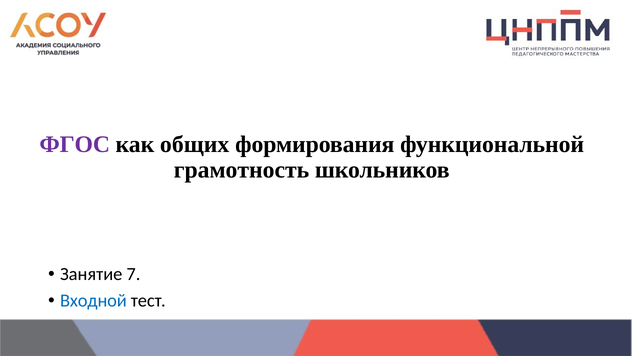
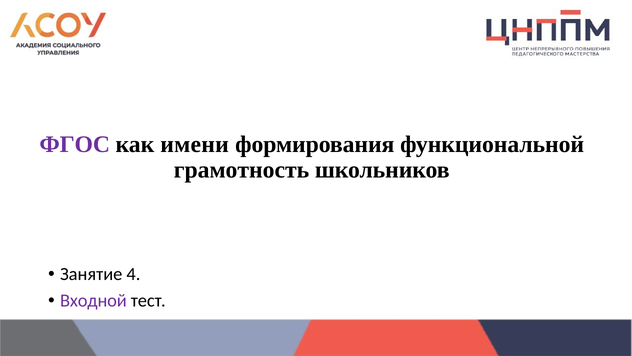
общих: общих -> имени (195, 144)
7: 7 -> 4 (133, 274)
Входной colour: blue -> purple (93, 300)
